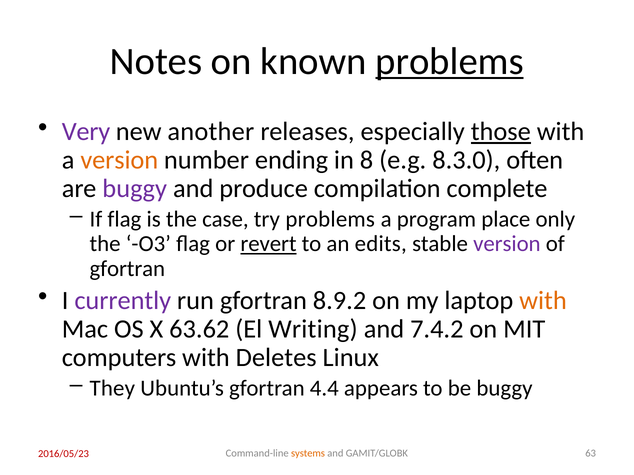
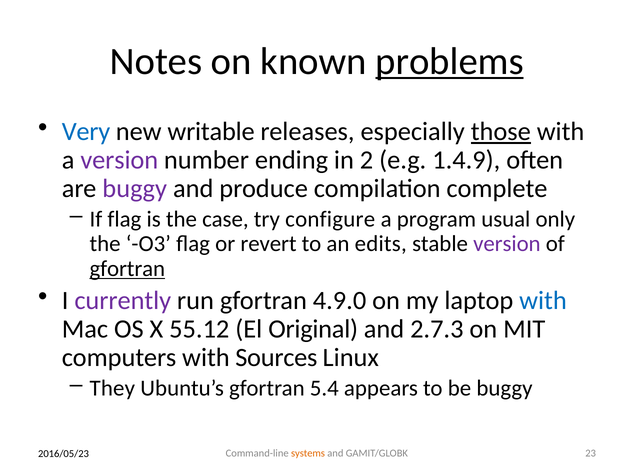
Very colour: purple -> blue (86, 132)
another: another -> writable (211, 132)
version colour: orange -> purple (119, 160)
8: 8 -> 2 (367, 160)
8.3.0: 8.3.0 -> 1.4.9 (466, 160)
try problems: problems -> configure (330, 219)
place: place -> usual (506, 219)
revert underline: present -> none (269, 244)
gfortran underline: none -> present (127, 269)
8.9.2: 8.9.2 -> 4.9.0 (340, 301)
with colour: orange -> blue (543, 301)
63.62: 63.62 -> 55.12 (199, 330)
Writing: Writing -> Original (313, 330)
7.4.2: 7.4.2 -> 2.7.3 (437, 330)
Deletes: Deletes -> Sources (276, 358)
4.4: 4.4 -> 5.4 (324, 389)
63: 63 -> 23 (591, 454)
2016/05/23 colour: red -> black (63, 454)
